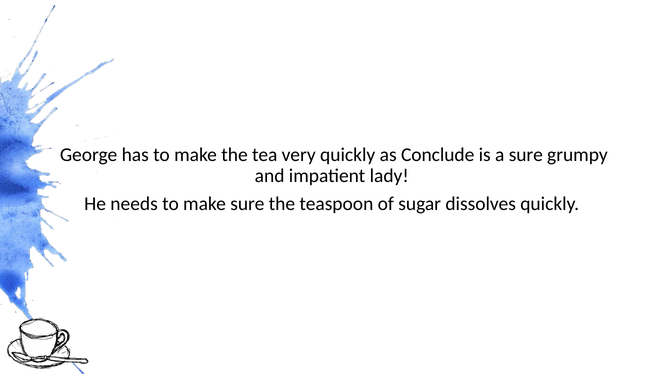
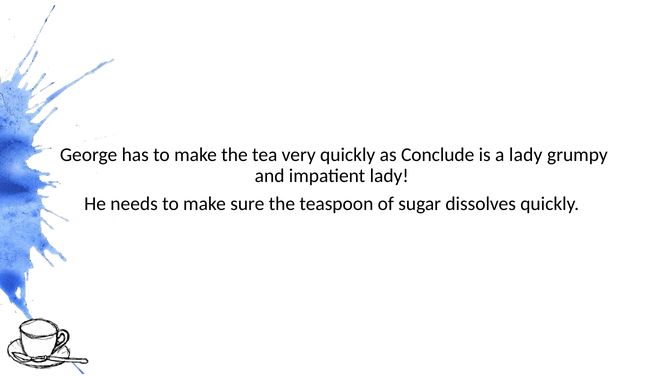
a sure: sure -> lady (526, 155)
